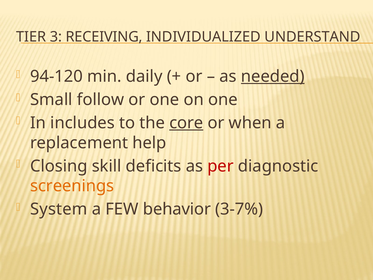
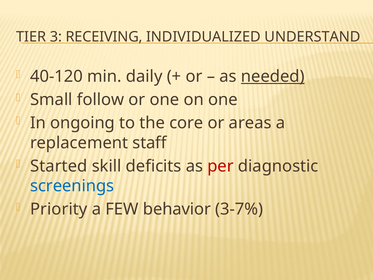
94-120: 94-120 -> 40-120 (56, 76)
includes: includes -> ongoing (83, 123)
core underline: present -> none (186, 123)
when: when -> areas (250, 123)
help: help -> staff (149, 143)
Closing: Closing -> Started (59, 166)
screenings colour: orange -> blue (72, 186)
System: System -> Priority (59, 209)
